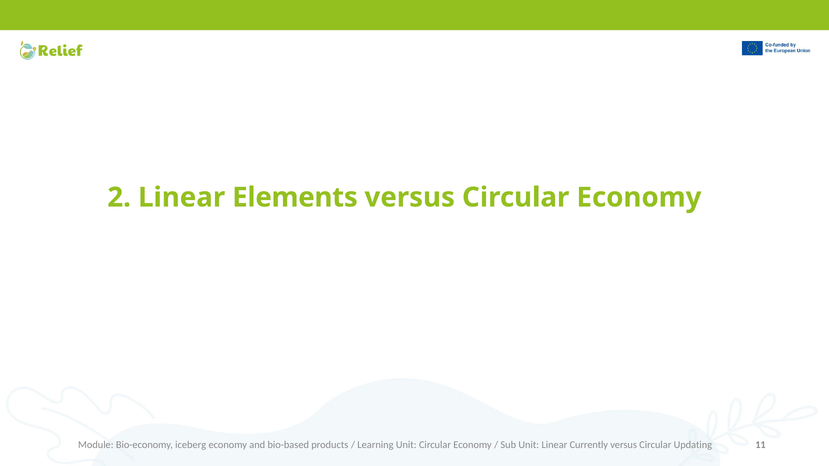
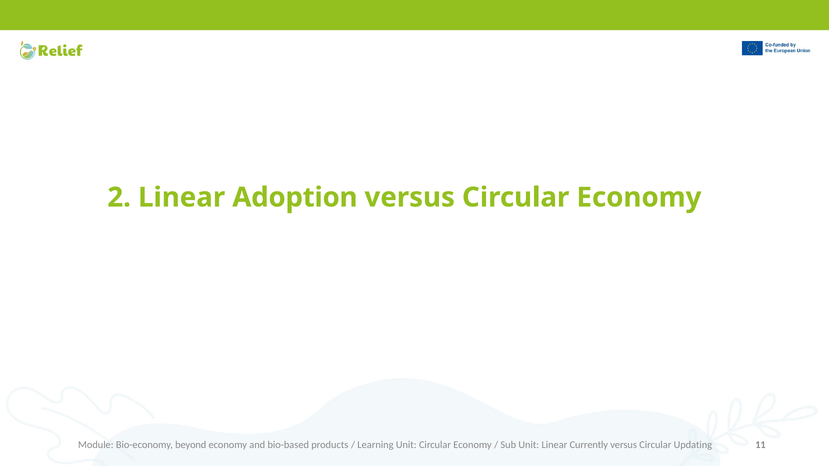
Elements: Elements -> Adoption (295, 198)
iceberg: iceberg -> beyond (191, 445)
